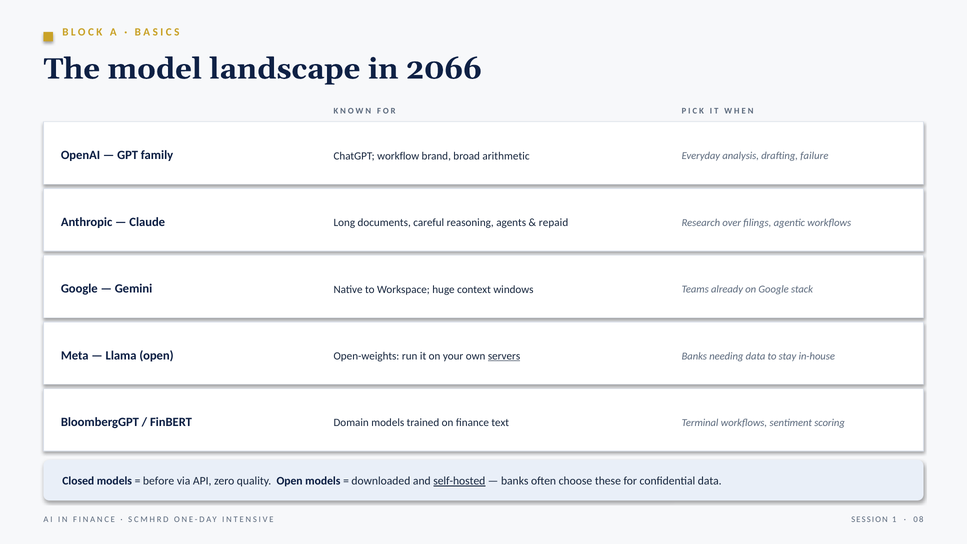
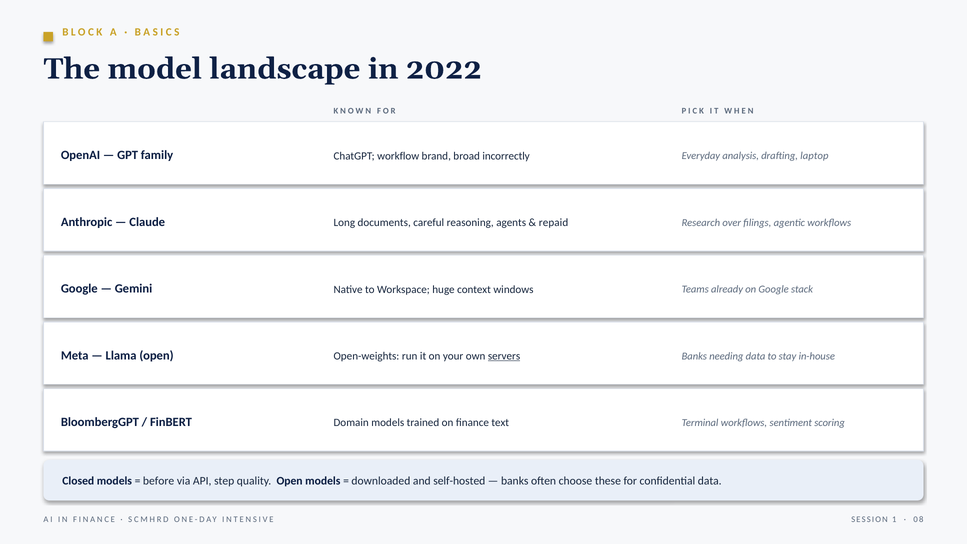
2066: 2066 -> 2022 (444, 69)
arithmetic: arithmetic -> incorrectly (506, 156)
failure: failure -> laptop (814, 156)
zero: zero -> step (224, 481)
self-hosted underline: present -> none (459, 481)
